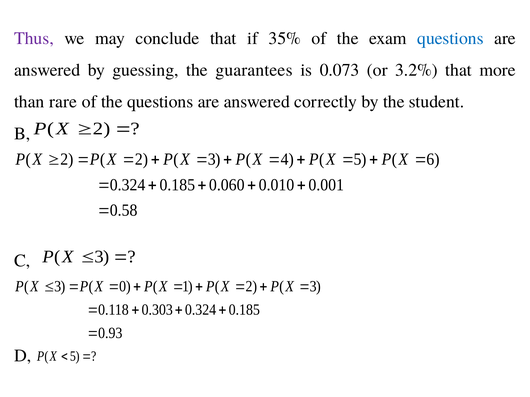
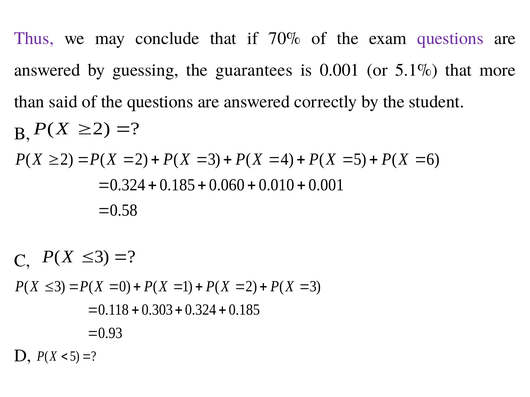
35%: 35% -> 70% (285, 38)
questions colour: blue -> purple (450, 38)
0.073: 0.073 -> 0.001 (340, 70)
3.2%: 3.2% -> 5.1% (416, 70)
rare: rare -> said (63, 102)
